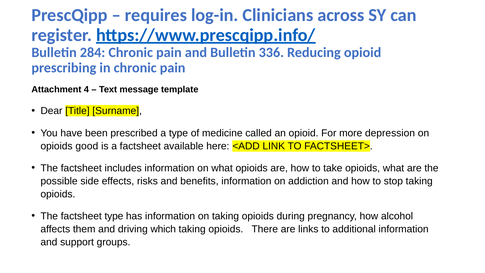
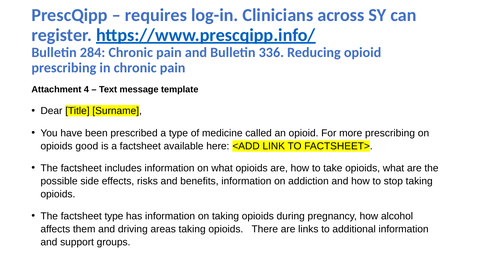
more depression: depression -> prescribing (390, 133)
which: which -> areas (163, 229)
